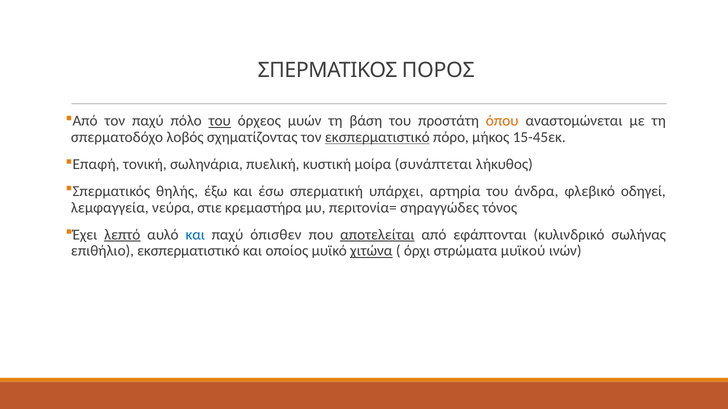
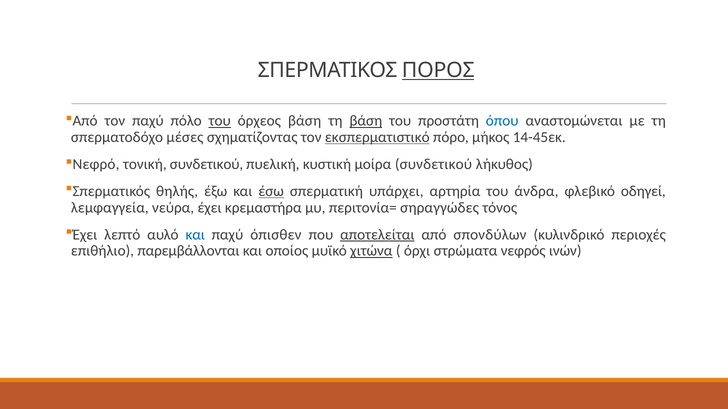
ΠΟΡΟΣ underline: none -> present (438, 71)
όρχεος μυών: μυών -> βάση (305, 121)
βάση underline: none -> present (366, 121)
όπου colour: orange -> blue (502, 121)
λοβός: λοβός -> μέσες (185, 137)
15-45εκ: 15-45εκ -> 14-45εκ (539, 137)
Επαφή: Επαφή -> Νεφρό (96, 164)
τονική σωληνάρια: σωληνάρια -> συνδετικού (207, 164)
μοίρα συνάπτεται: συνάπτεται -> συνδετικού (433, 164)
έσω underline: none -> present (271, 191)
νεύρα στιε: στιε -> έχει (210, 208)
λεπτό underline: present -> none (122, 235)
εφάπτονται: εφάπτονται -> σπονδύλων (490, 235)
σωλήνας: σωλήνας -> περιοχές (639, 235)
επιθήλιο εκσπερματιστικό: εκσπερματιστικό -> παρεμβάλλονται (189, 251)
μυϊκού: μυϊκού -> νεφρός (523, 251)
